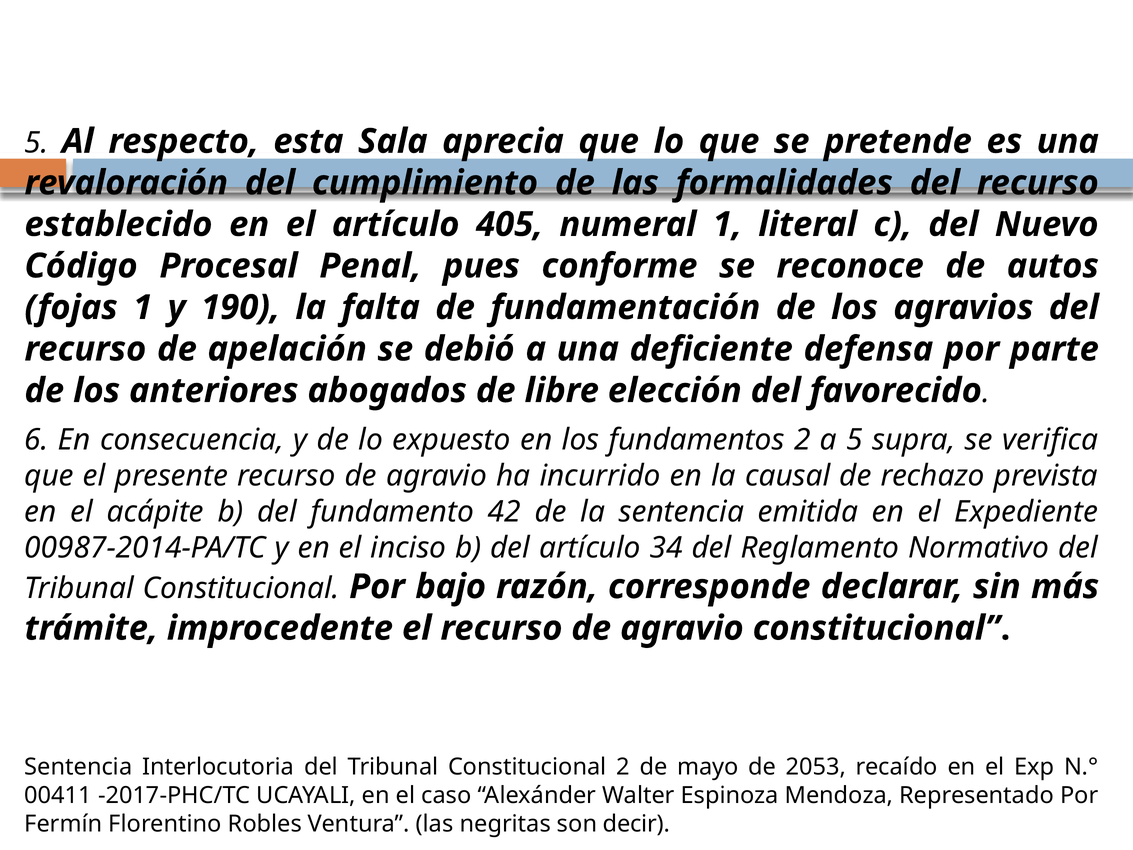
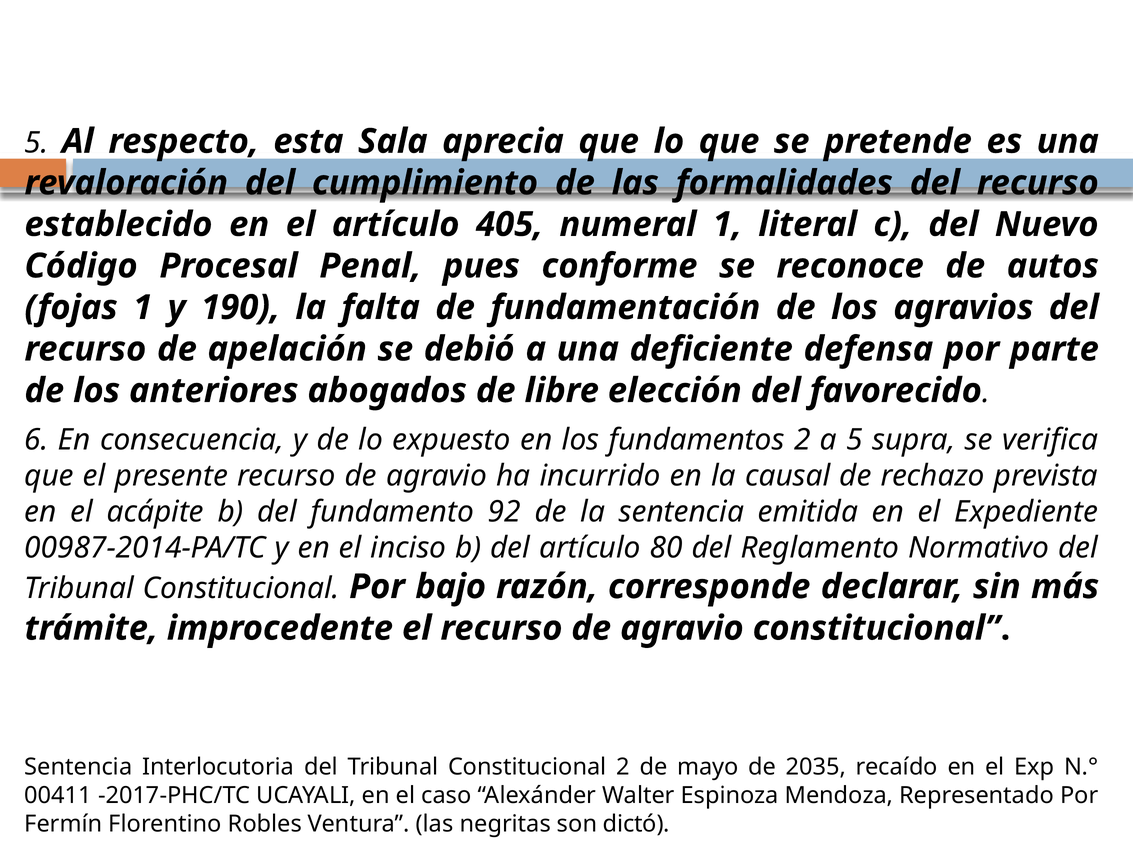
42: 42 -> 92 (504, 512)
34: 34 -> 80 (666, 547)
2053: 2053 -> 2035 (816, 767)
decir: decir -> dictó (636, 824)
